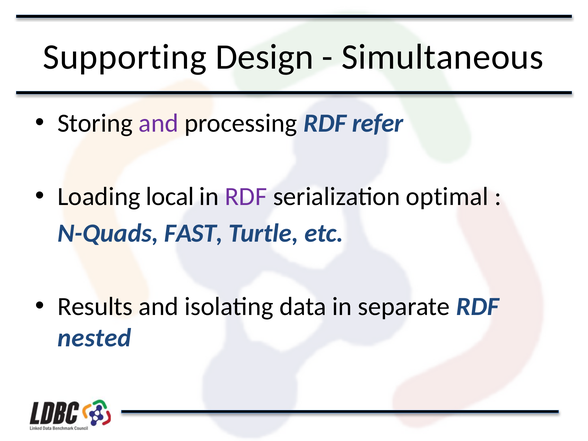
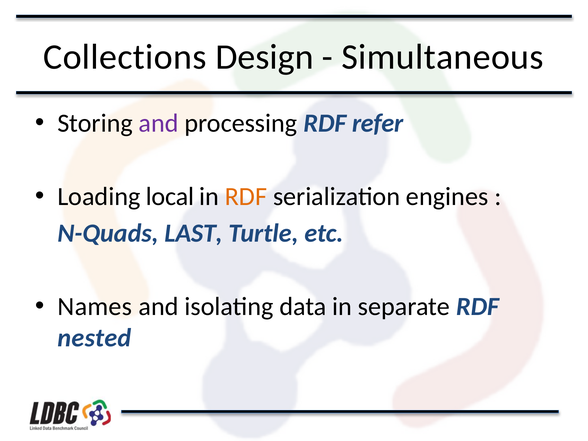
Supporting: Supporting -> Collections (125, 57)
RDF colour: purple -> orange (246, 197)
optimal: optimal -> engines (447, 197)
FAST: FAST -> LAST (194, 233)
Results: Results -> Names (95, 306)
